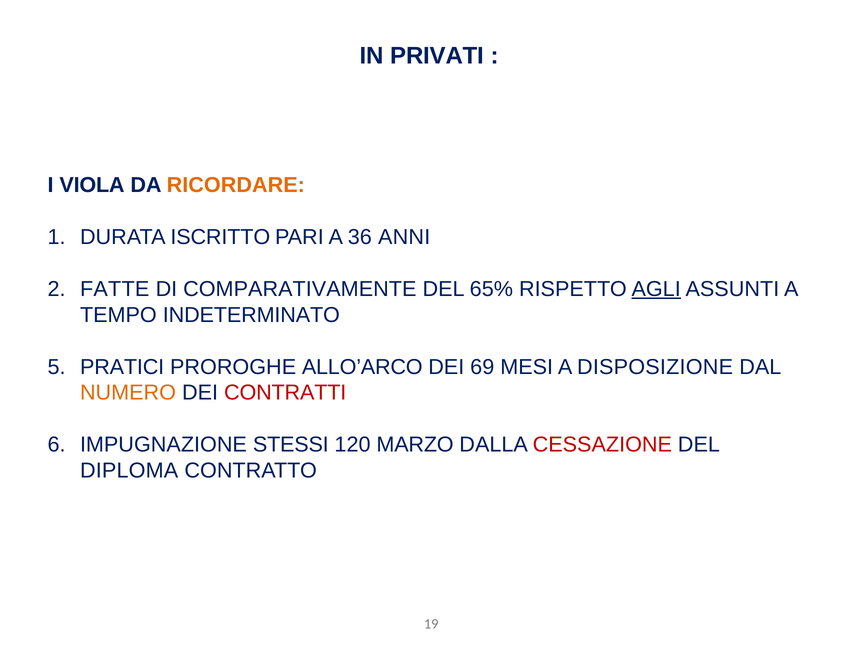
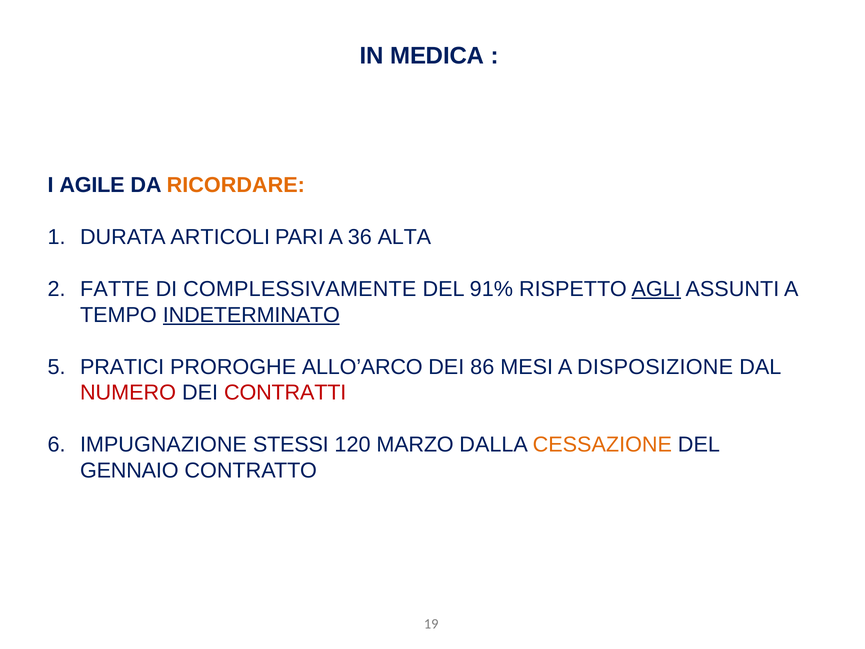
PRIVATI: PRIVATI -> MEDICA (437, 56)
VIOLA: VIOLA -> AGILE (92, 185)
ISCRITTO: ISCRITTO -> ARTICOLI (220, 237)
ANNI: ANNI -> ALTA (404, 237)
COMPARATIVAMENTE: COMPARATIVAMENTE -> COMPLESSIVAMENTE (300, 289)
65%: 65% -> 91% (491, 289)
INDETERMINATO underline: none -> present (251, 315)
69: 69 -> 86 (482, 367)
NUMERO colour: orange -> red (128, 393)
CESSAZIONE colour: red -> orange (602, 445)
DIPLOMA: DIPLOMA -> GENNAIO (129, 471)
